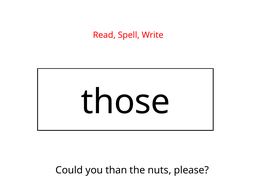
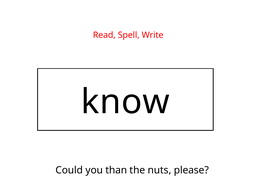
those: those -> know (125, 102)
